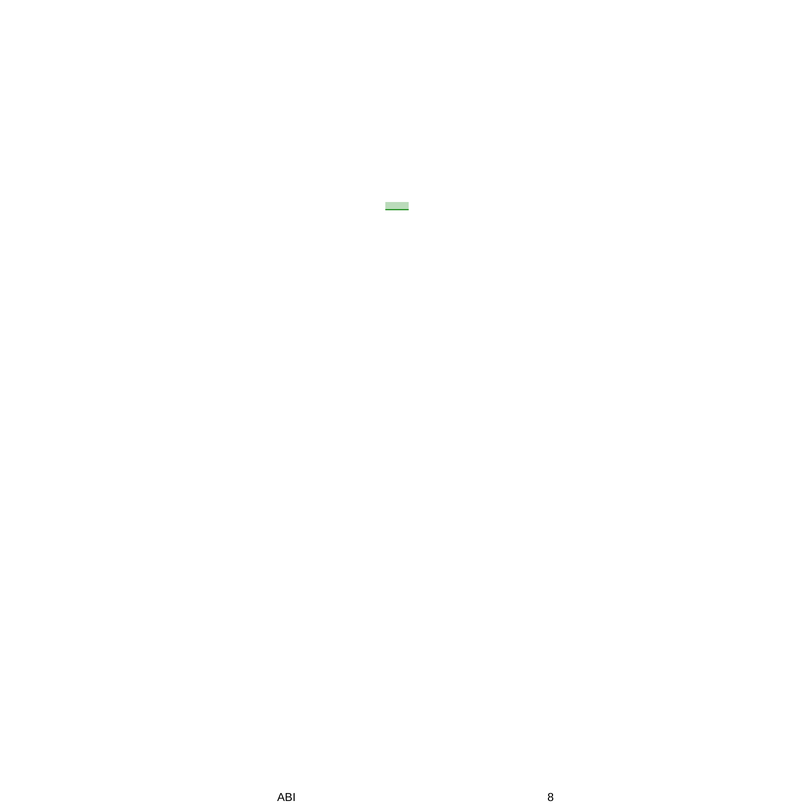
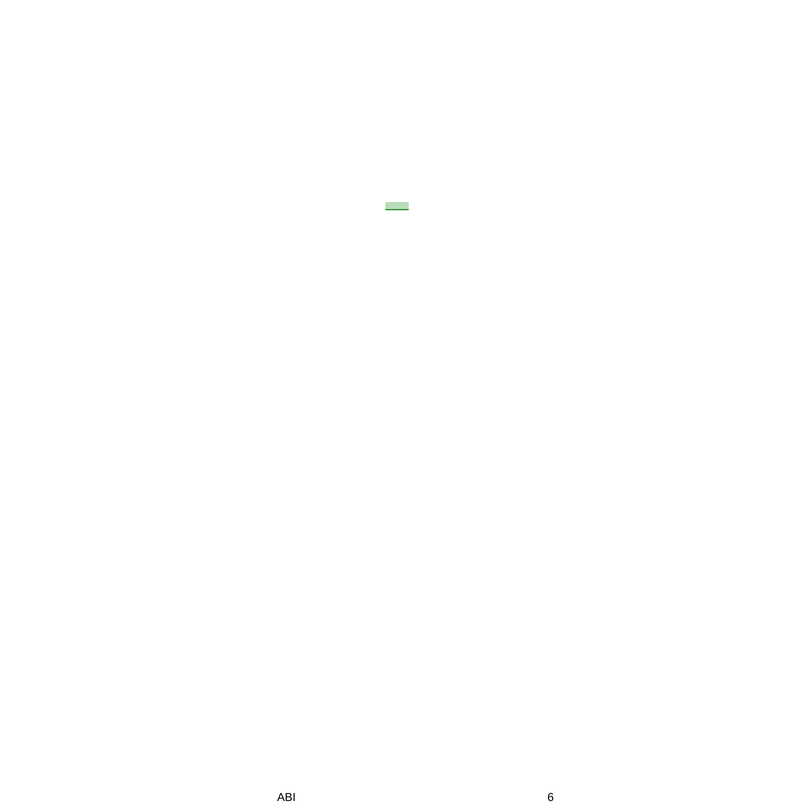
ABI 8: 8 -> 6 (551, 798)
